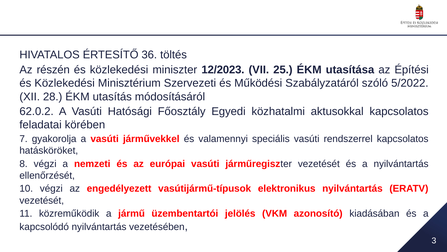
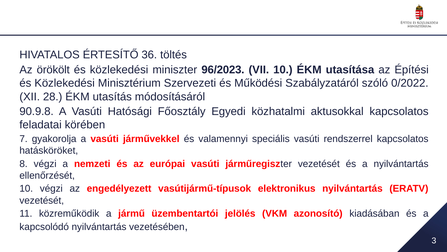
részén: részén -> örökölt (53, 70)
12/2023: 12/2023 -> 96/2023 (223, 70)
VII 25: 25 -> 10 (283, 70)
5/2022: 5/2022 -> 0/2022 (410, 83)
62.0.2: 62.0.2 -> 90.9.8 (37, 111)
